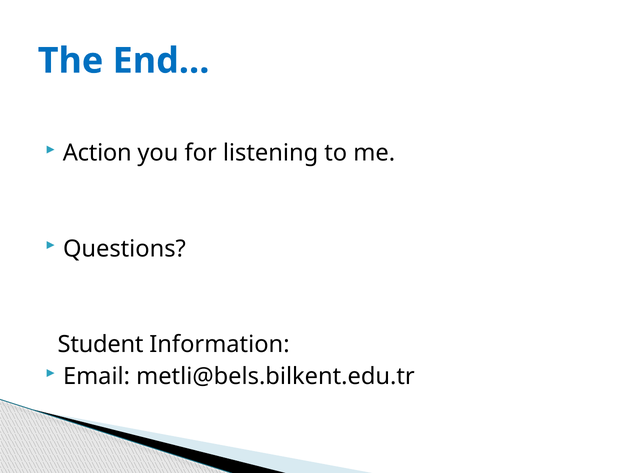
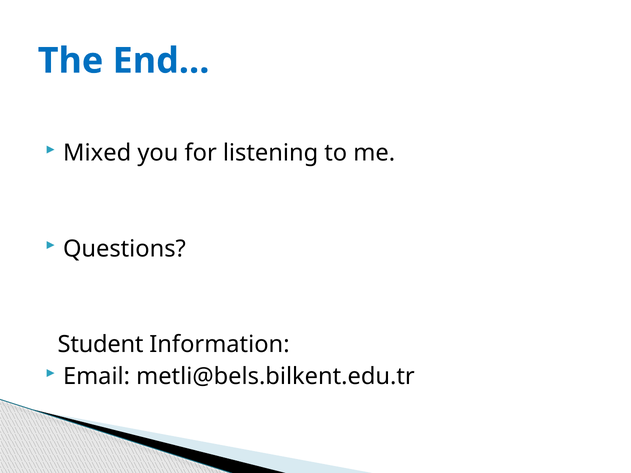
Action: Action -> Mixed (97, 153)
